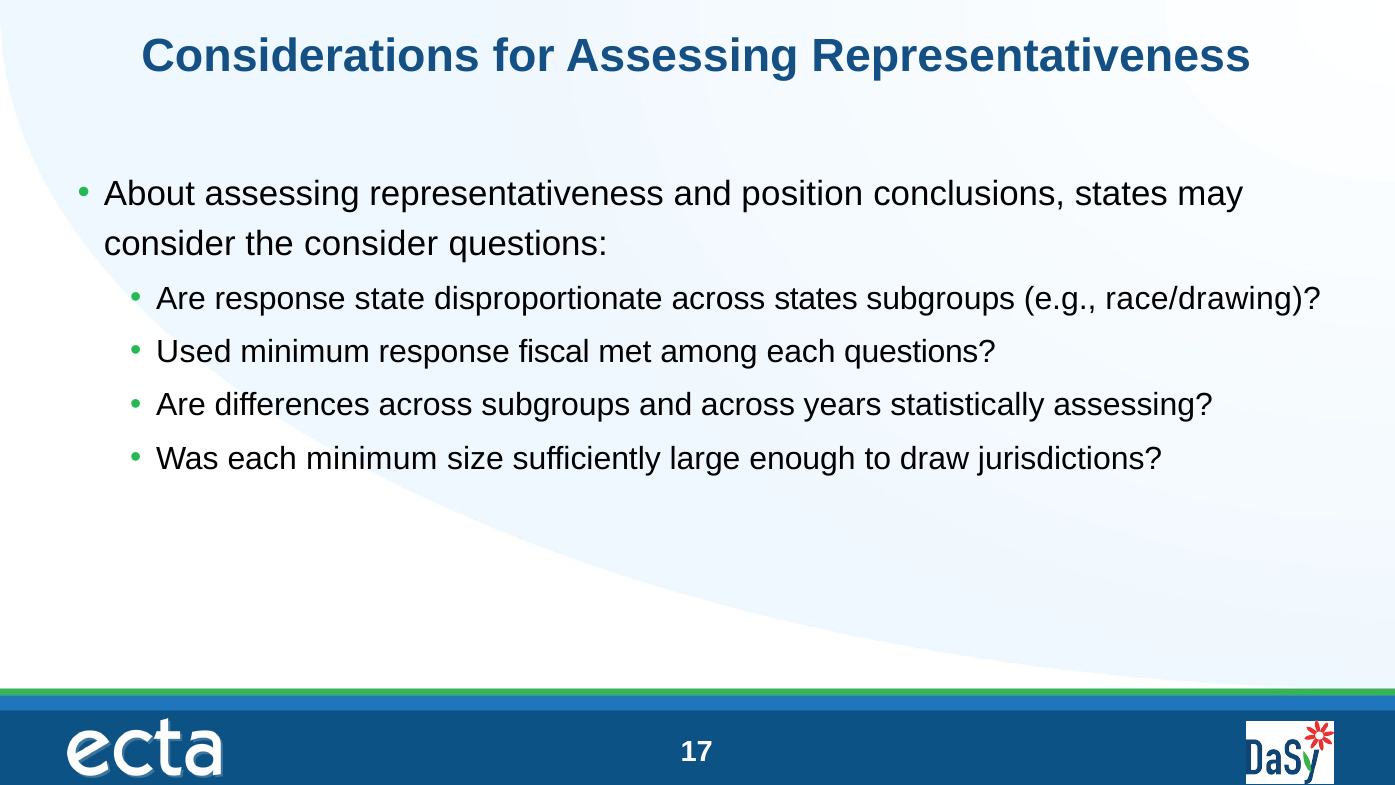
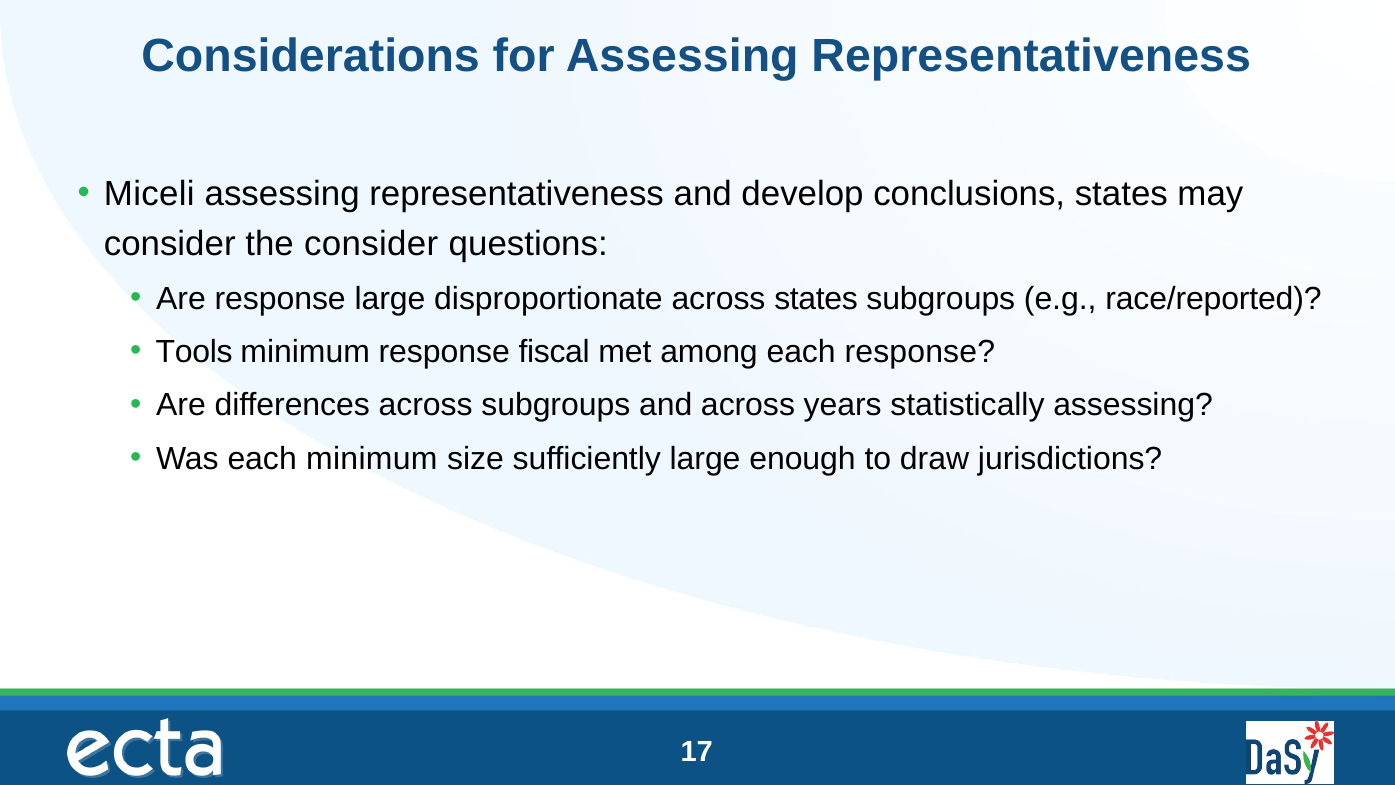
About: About -> Miceli (149, 194)
position: position -> develop (803, 194)
response state: state -> large (390, 299)
race/drawing: race/drawing -> race/reported (1213, 299)
Used: Used -> Tools (194, 352)
each questions: questions -> response (920, 352)
